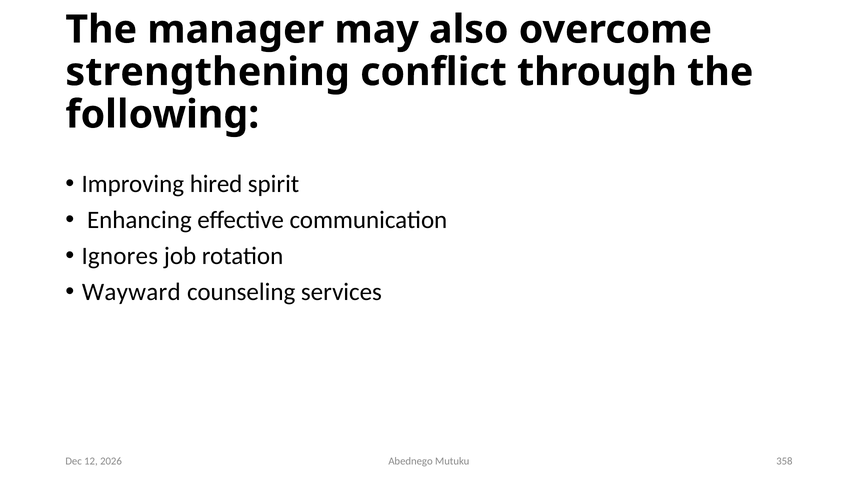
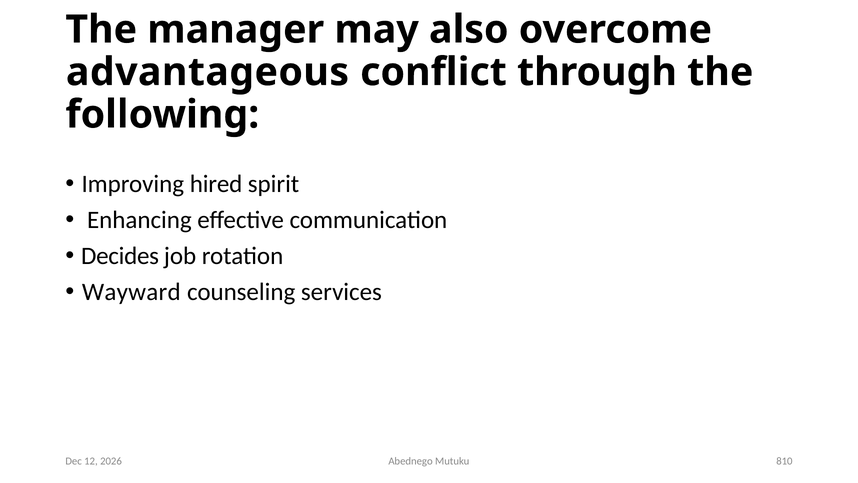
strengthening: strengthening -> advantageous (207, 72)
Ignores: Ignores -> Decides (120, 256)
358: 358 -> 810 (784, 461)
